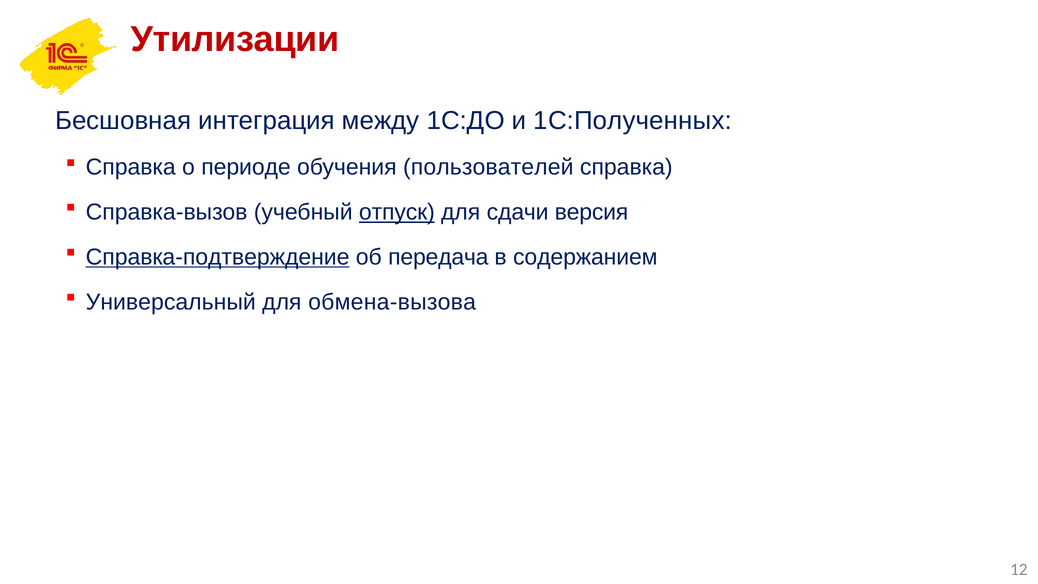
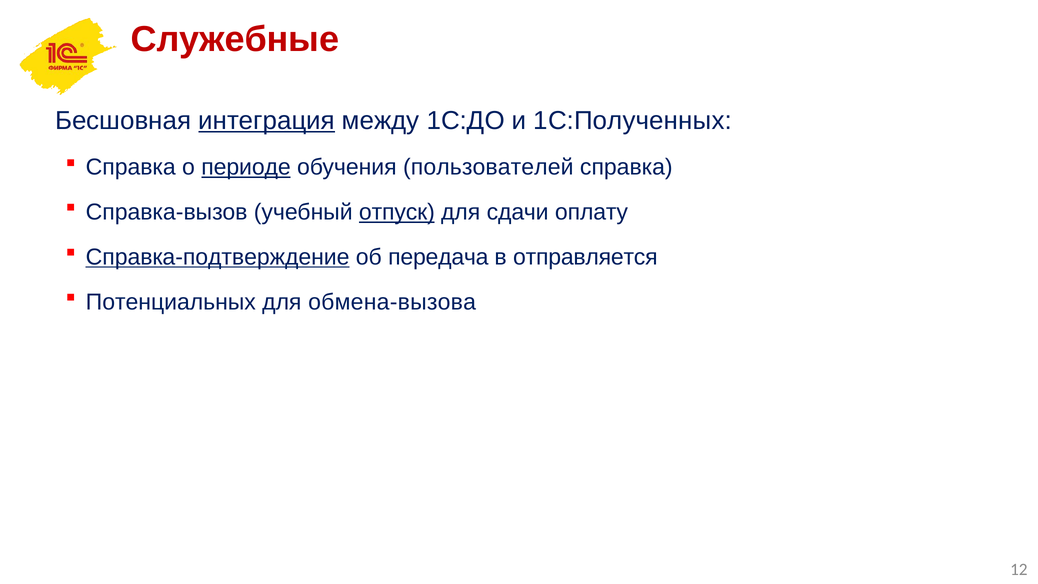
Утилизации: Утилизации -> Служебные (235, 39)
интеграция underline: none -> present (267, 121)
периоде underline: none -> present (246, 167)
версия: версия -> оплату (591, 212)
содержанием: содержанием -> отправляется (585, 257)
Универсальный: Универсальный -> Потенциальных (171, 302)
